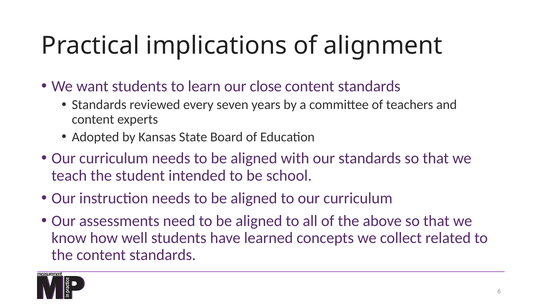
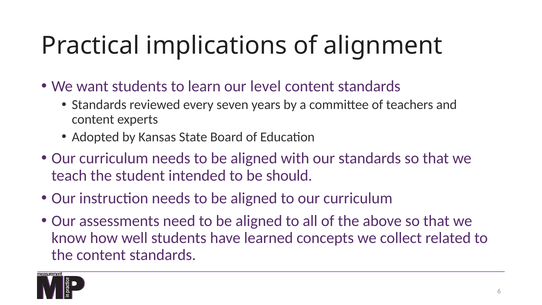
close: close -> level (266, 86)
school: school -> should (289, 175)
